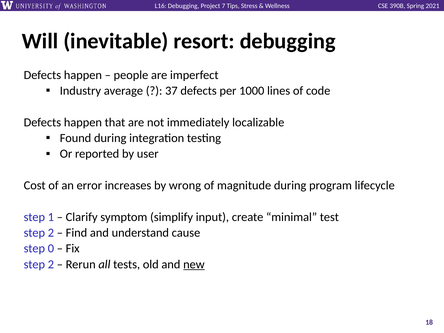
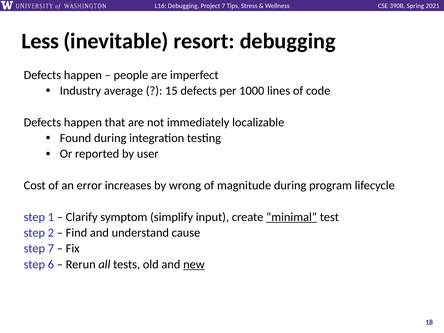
Will: Will -> Less (40, 41)
37: 37 -> 15 (171, 91)
minimal underline: none -> present (292, 217)
step 0: 0 -> 7 (51, 249)
2: 2 -> 6 (51, 264)
